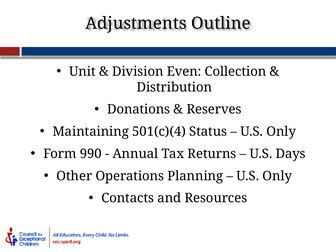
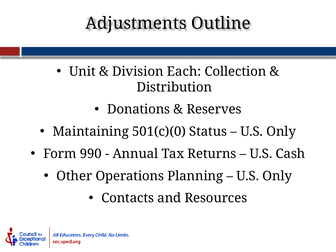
Even: Even -> Each (184, 72)
501(c)(4: 501(c)(4 -> 501(c)(0 (159, 132)
Days: Days -> Cash (290, 154)
